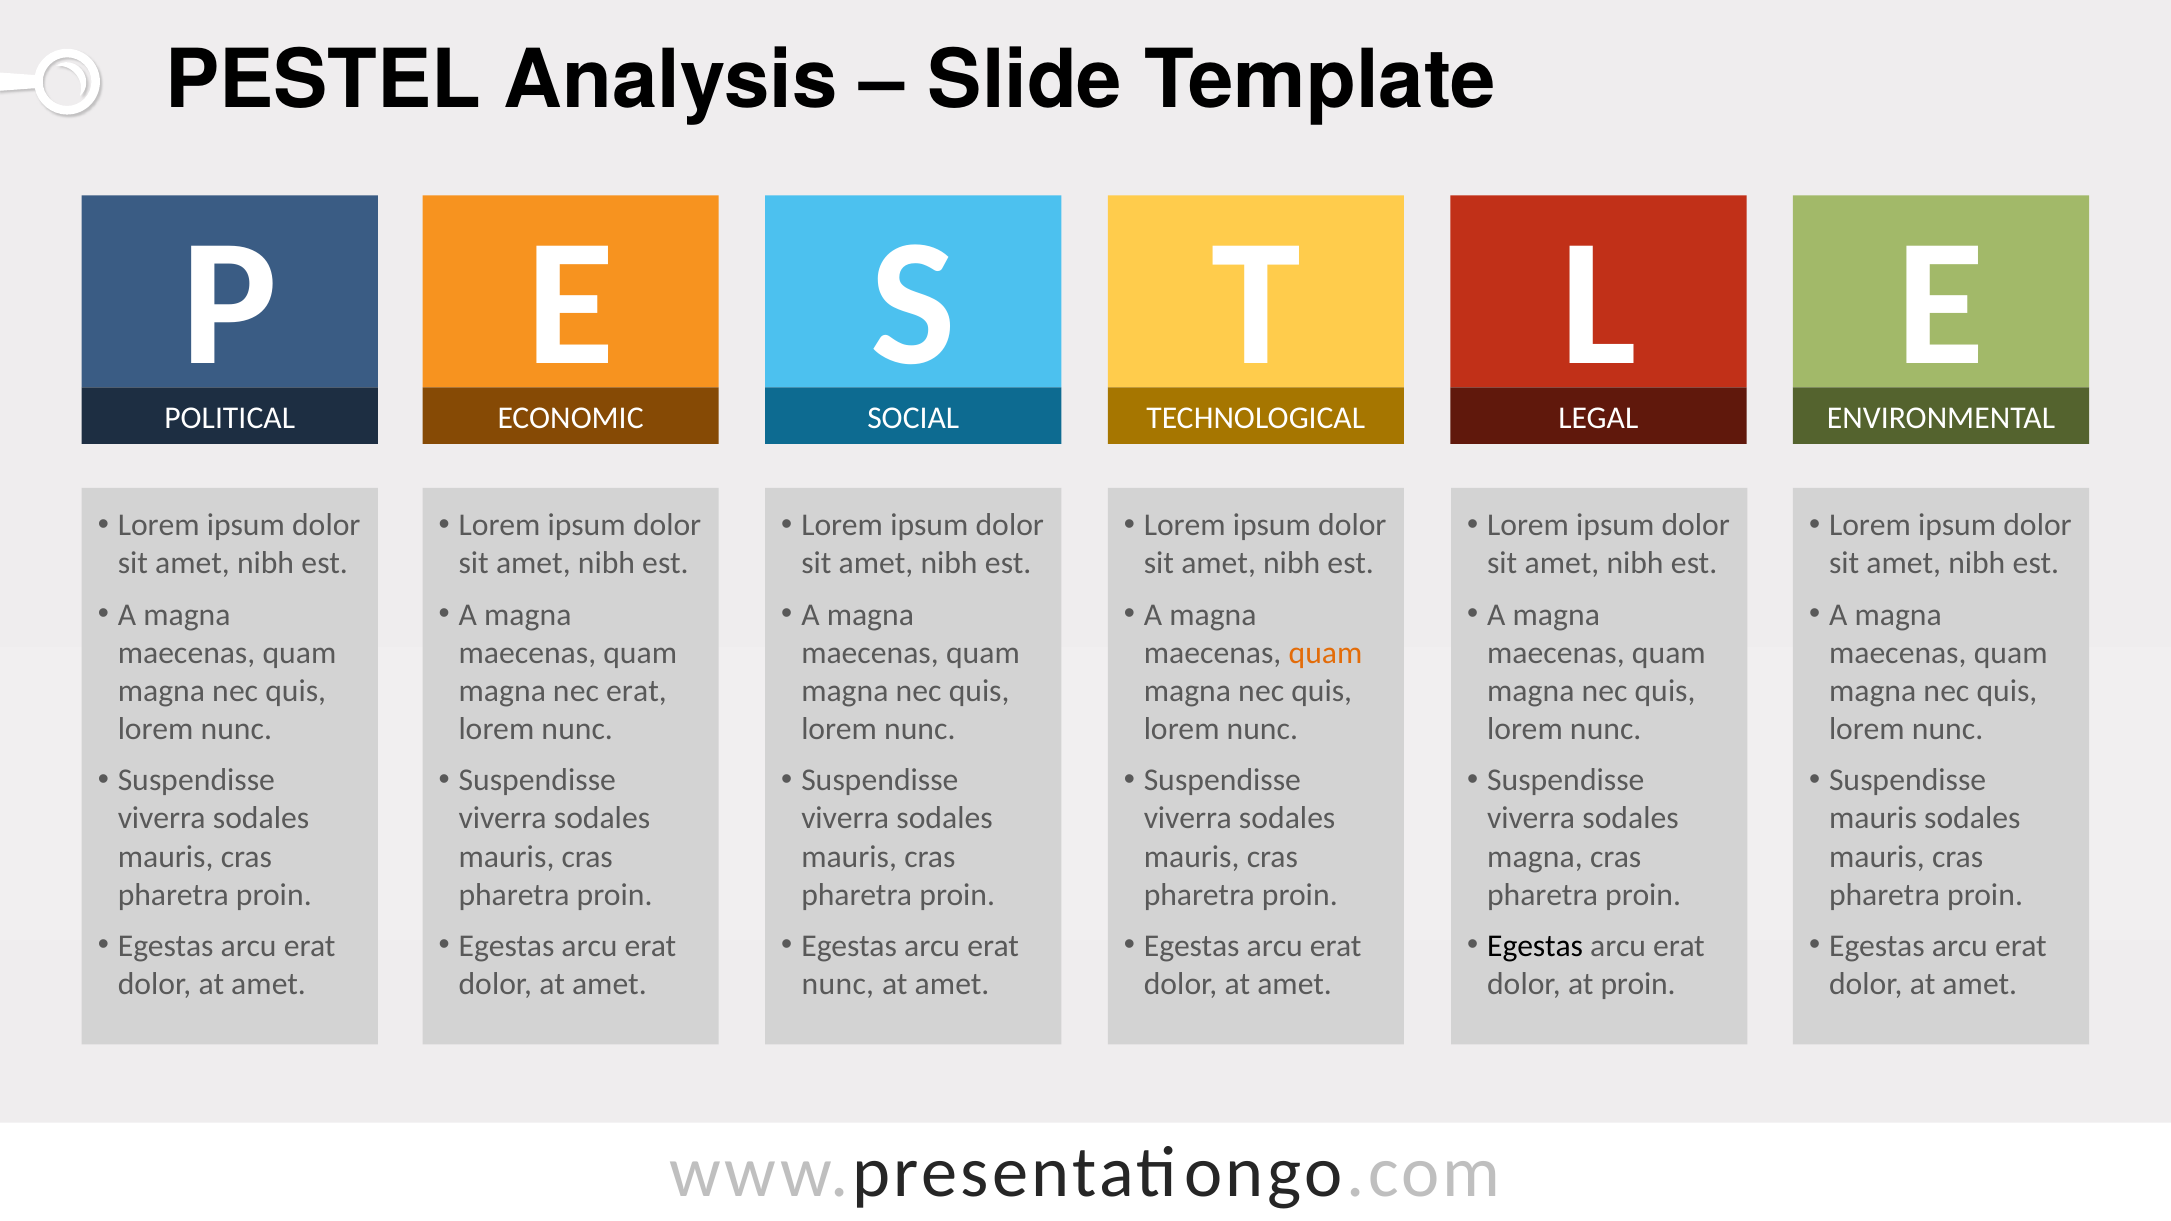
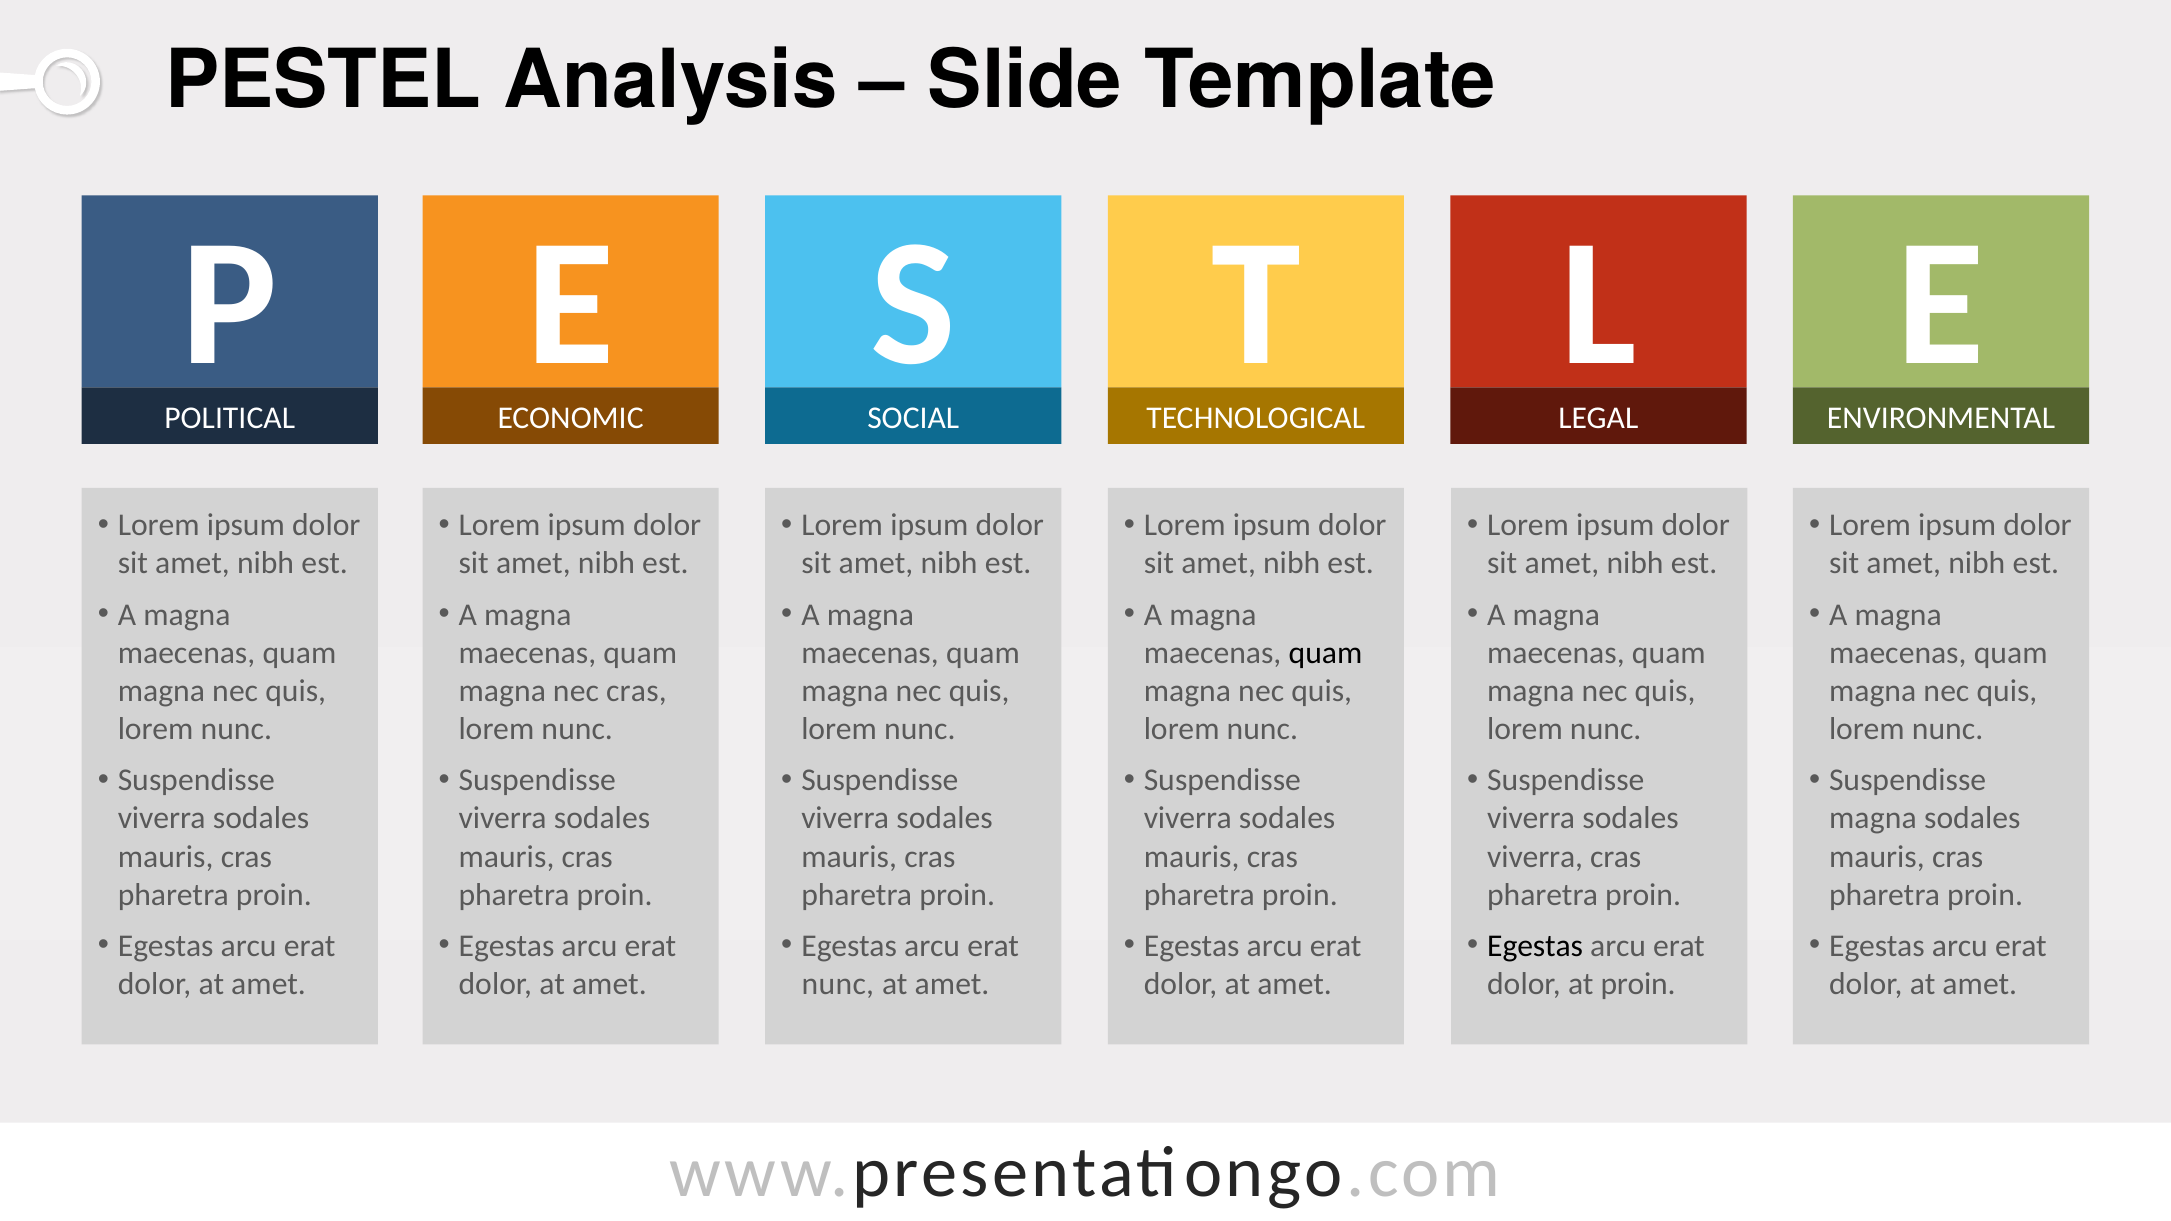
quam colour: orange -> black (1326, 653)
nec erat: erat -> cras (636, 691)
mauris: mauris -> magna (1873, 819)
magna: magna -> viverra (1535, 857)
